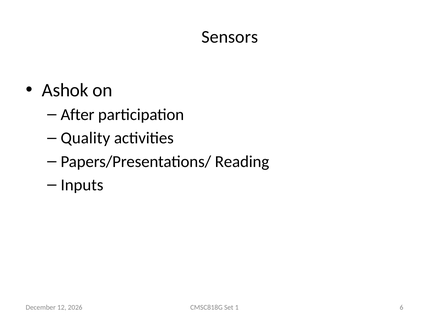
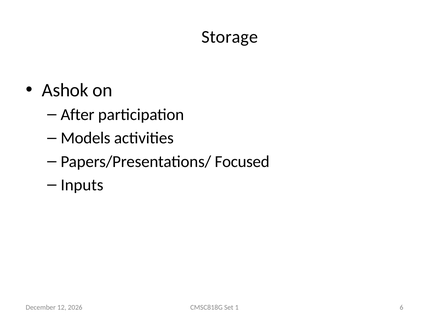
Sensors: Sensors -> Storage (230, 37)
Quality: Quality -> Models (86, 138)
Reading: Reading -> Focused (242, 161)
